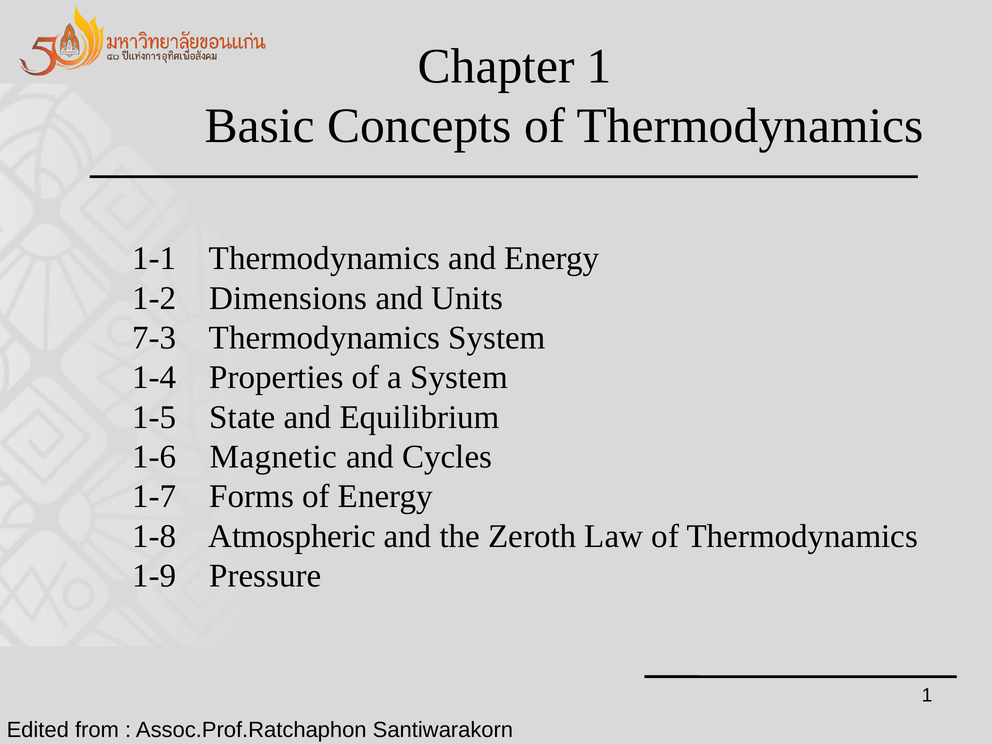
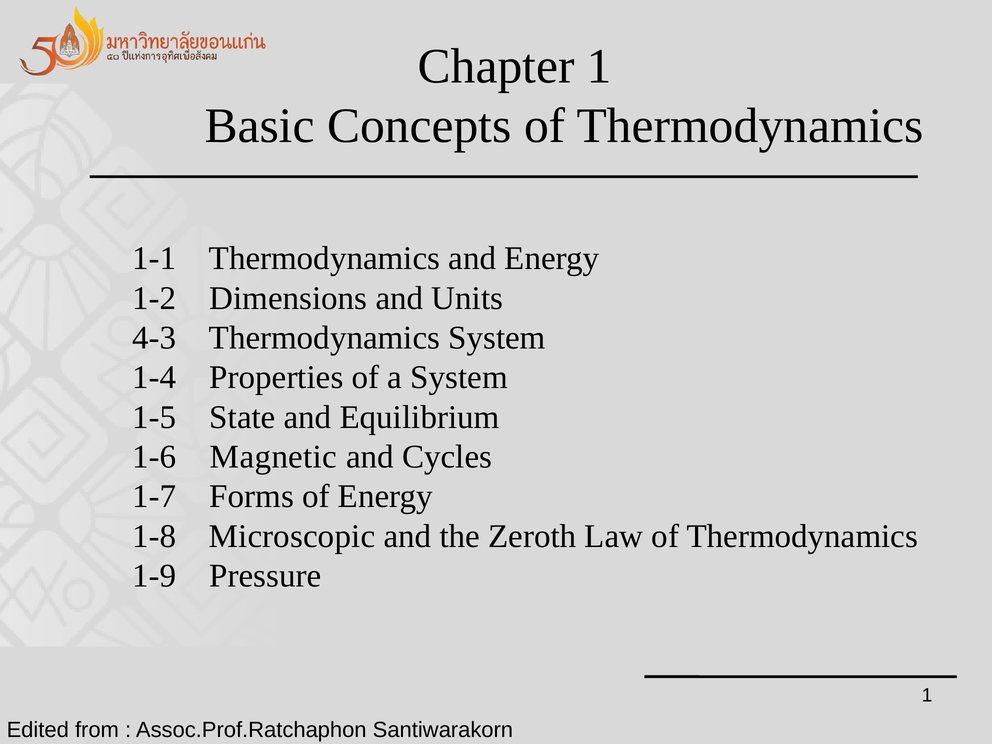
7-3: 7-3 -> 4-3 (154, 338)
Atmospheric: Atmospheric -> Microscopic (292, 536)
